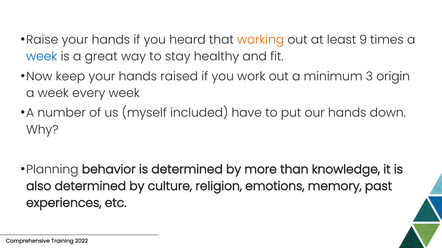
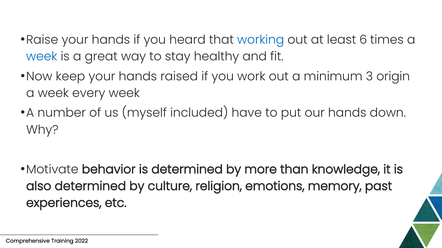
working colour: orange -> blue (261, 40)
9: 9 -> 6 (363, 40)
Planning: Planning -> Motivate (52, 170)
